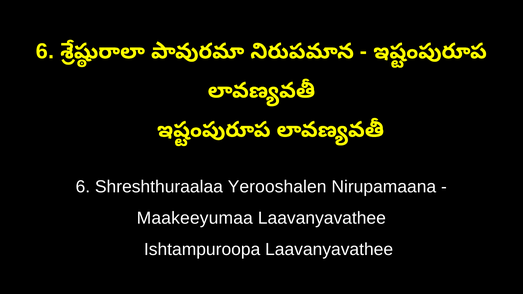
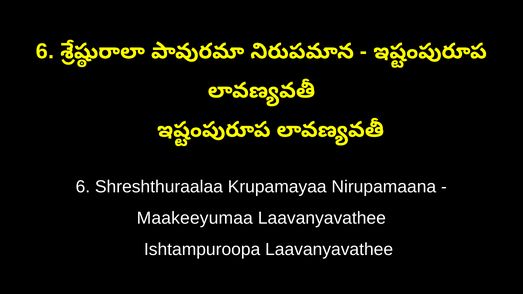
Yerooshalen: Yerooshalen -> Krupamayaa (277, 187)
